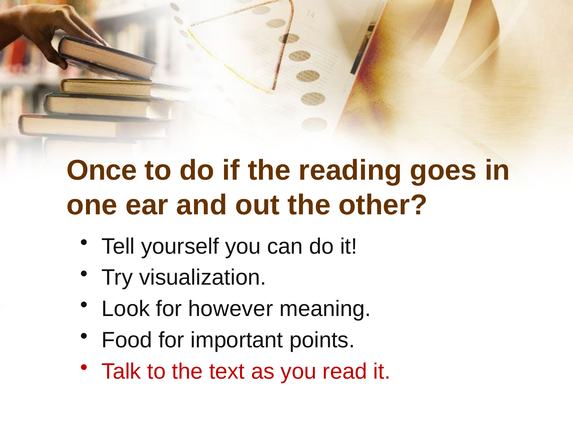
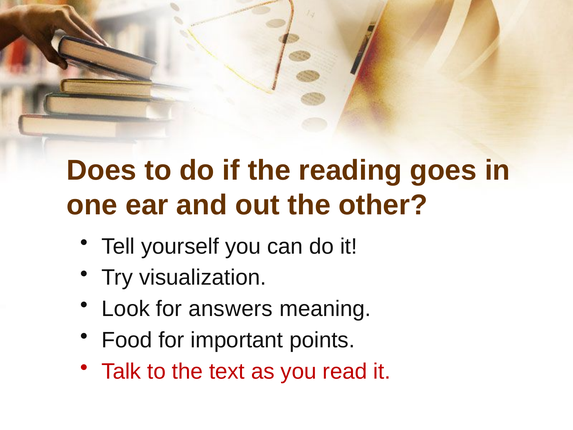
Once: Once -> Does (102, 170)
however: however -> answers (231, 309)
